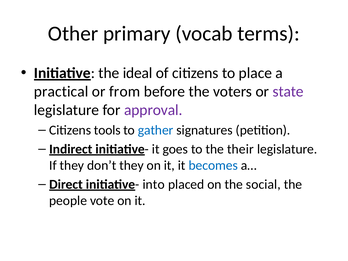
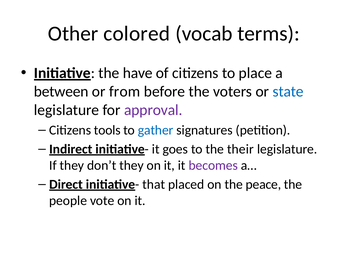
primary: primary -> colored (137, 34)
ideal: ideal -> have (138, 73)
practical: practical -> between (61, 92)
state colour: purple -> blue (288, 92)
becomes colour: blue -> purple (213, 165)
into: into -> that (154, 184)
social: social -> peace (263, 184)
